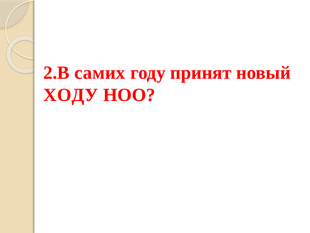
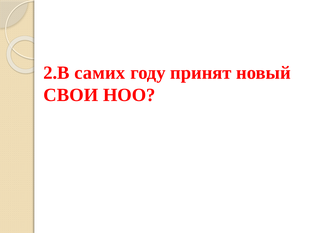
ХОДУ: ХОДУ -> СВОИ (71, 95)
